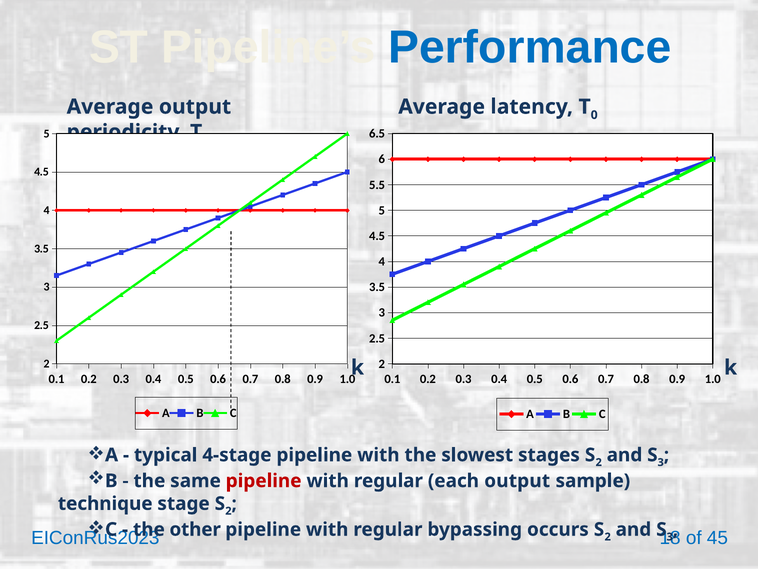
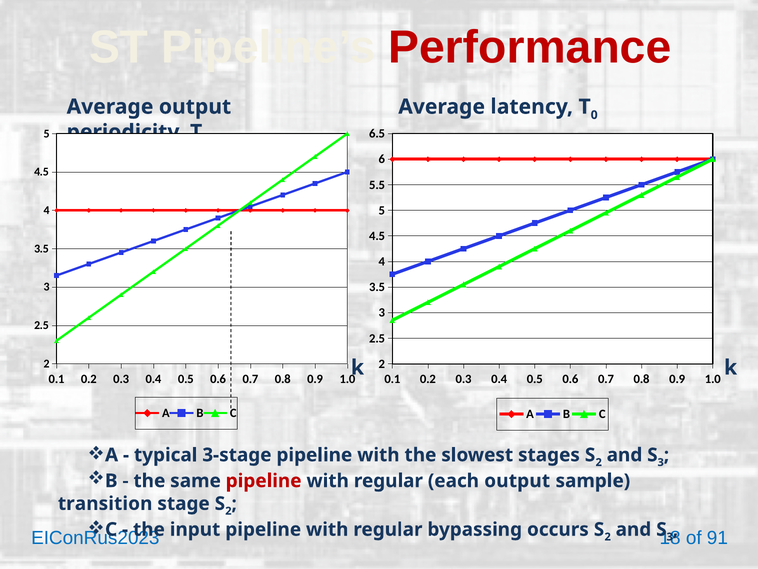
Performance colour: blue -> red (530, 48)
4-stage: 4-stage -> 3-stage (237, 455)
technique: technique -> transition (105, 503)
other: other -> input (195, 529)
45: 45 -> 91 (717, 538)
